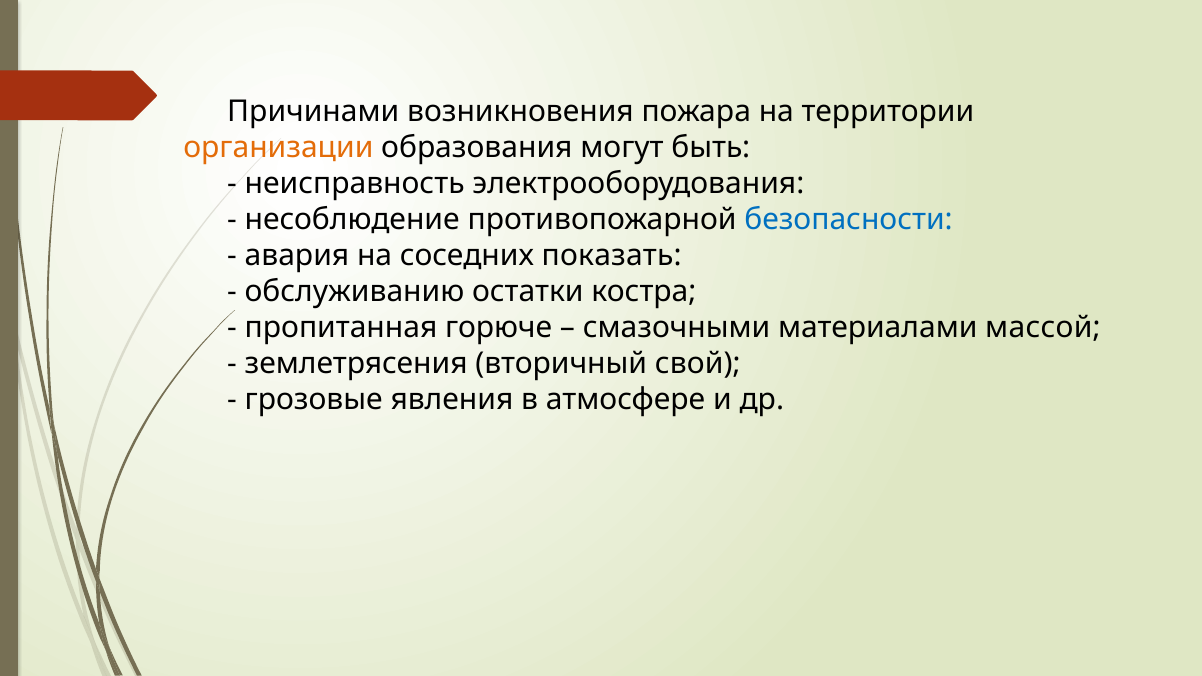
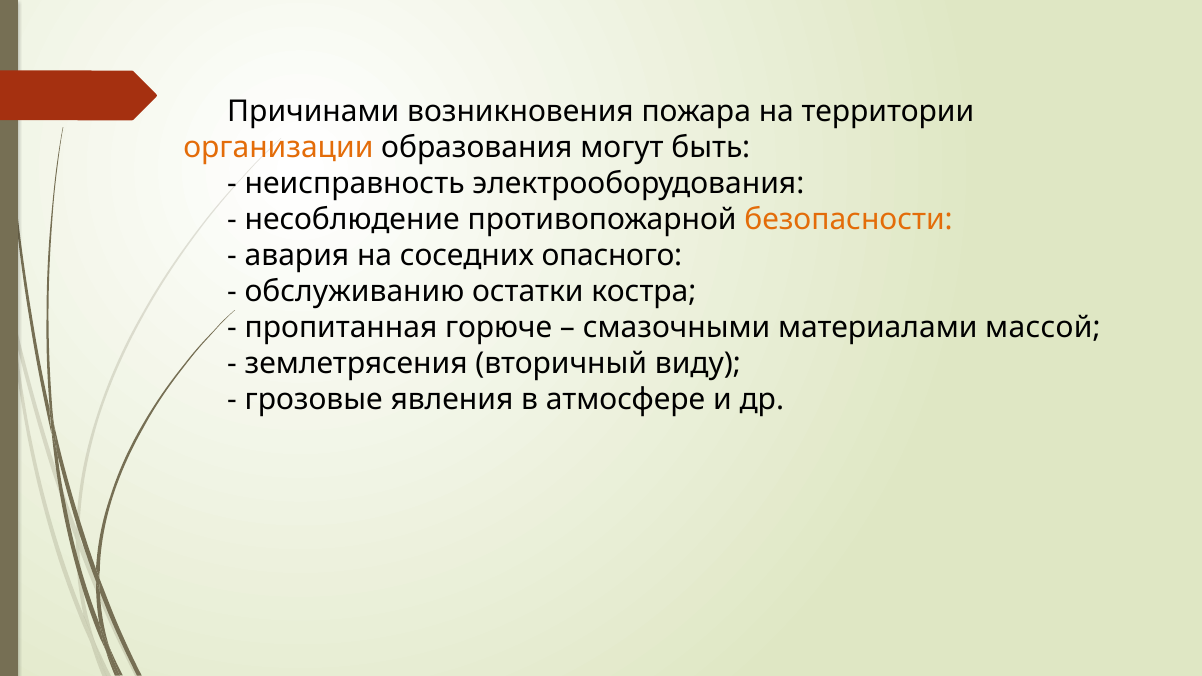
безопасности colour: blue -> orange (849, 220)
показать: показать -> опасного (612, 256)
свой: свой -> виду (698, 364)
